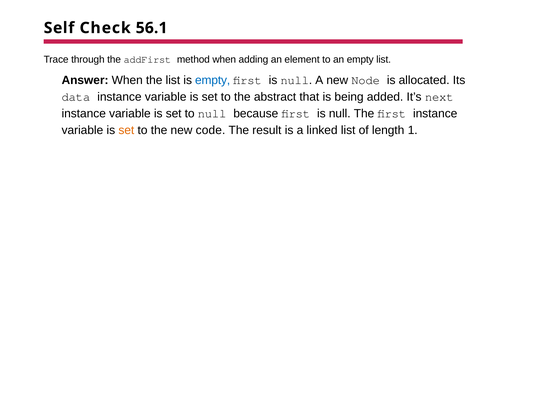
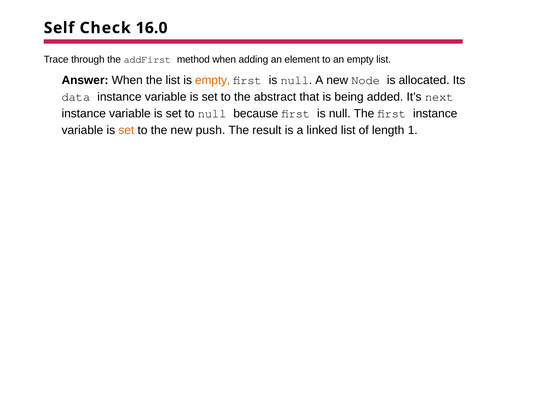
56.1: 56.1 -> 16.0 (152, 28)
empty colour: blue -> orange (213, 80)
code: code -> push (211, 130)
